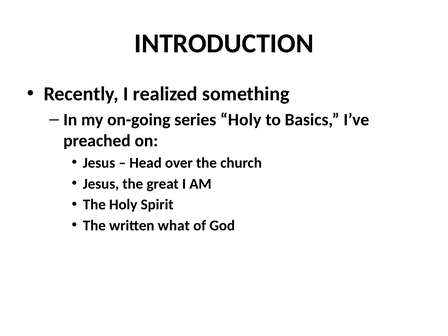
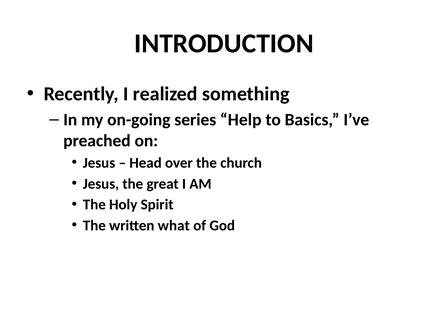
series Holy: Holy -> Help (241, 120)
